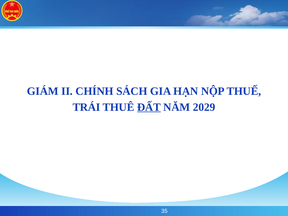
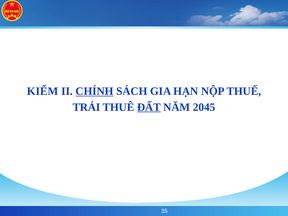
GIÁM: GIÁM -> KIỂM (43, 91)
CHÍNH underline: none -> present (95, 91)
2029: 2029 -> 2045 (204, 107)
